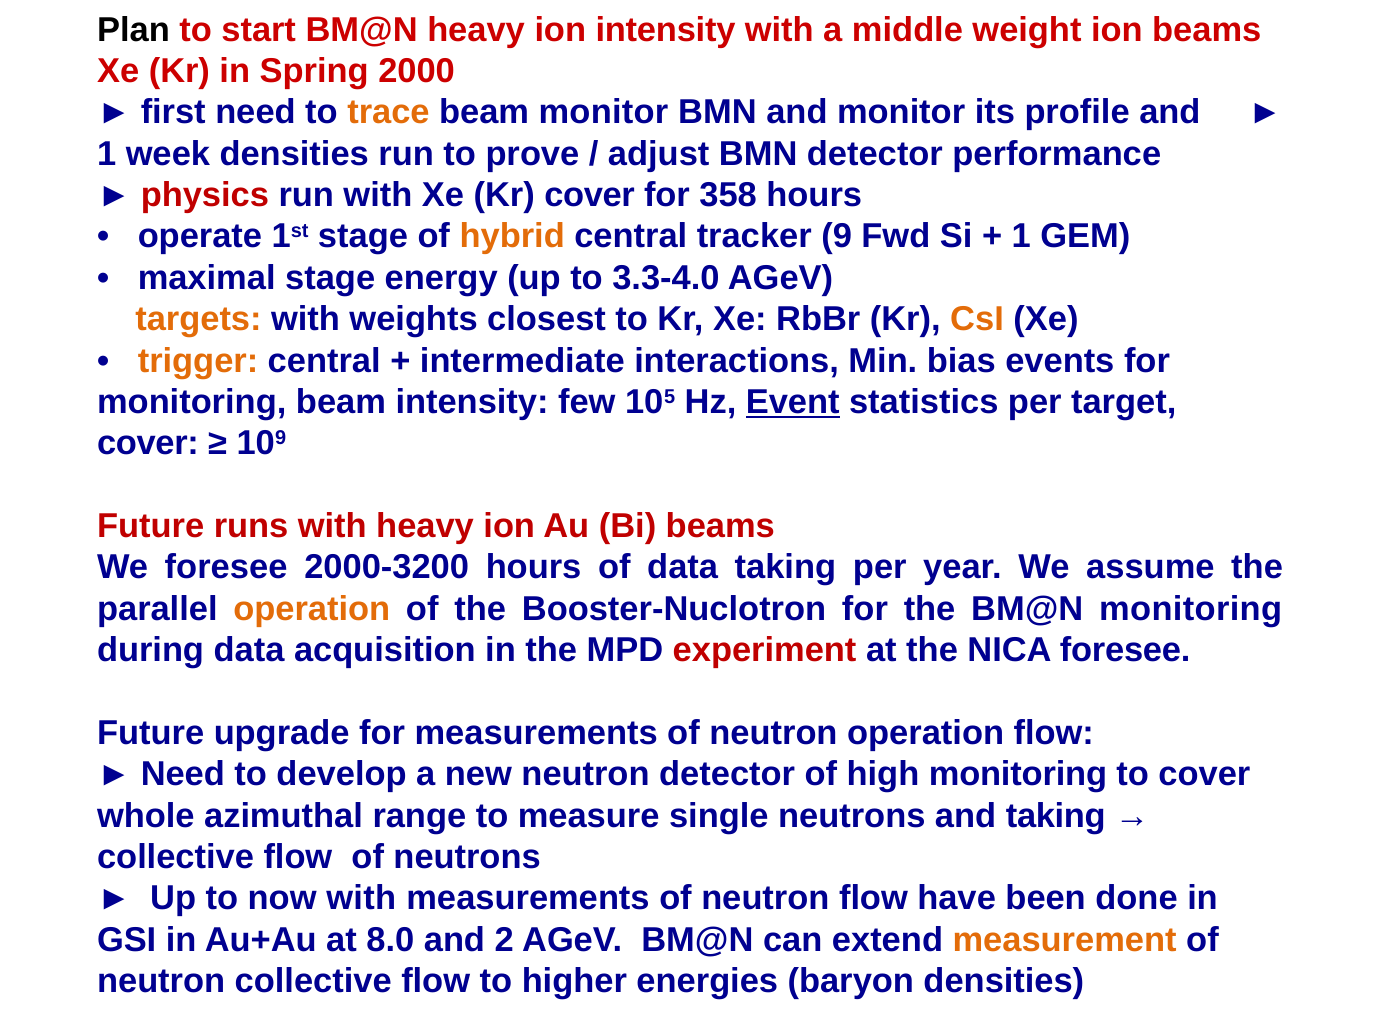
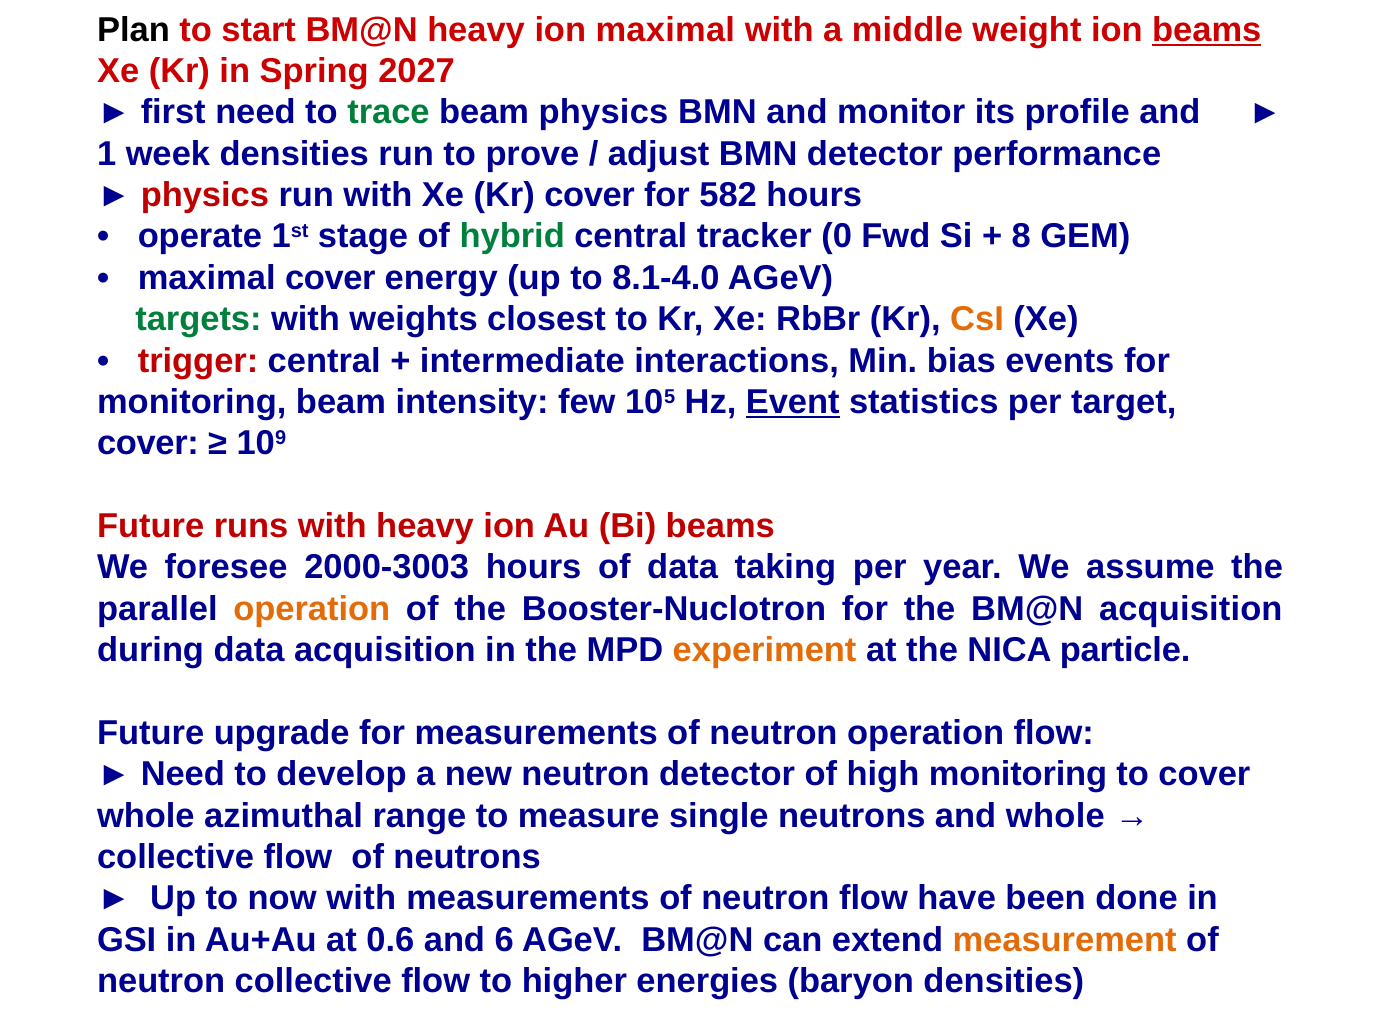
ion intensity: intensity -> maximal (665, 30)
beams underline: none -> present (1207, 30)
2000: 2000 -> 2027 (417, 71)
trace colour: orange -> green (388, 113)
beam monitor: monitor -> physics (603, 113)
358: 358 -> 582 (728, 195)
hybrid colour: orange -> green (512, 237)
9: 9 -> 0 (837, 237)
1: 1 -> 8 (1021, 237)
maximal stage: stage -> cover (330, 278)
3.3-4.0: 3.3-4.0 -> 8.1-4.0 (666, 278)
targets colour: orange -> green (198, 319)
trigger colour: orange -> red (198, 361)
2000-3200: 2000-3200 -> 2000-3003 (387, 568)
BM@N monitoring: monitoring -> acquisition (1191, 609)
experiment colour: red -> orange (765, 650)
NICA foresee: foresee -> particle (1125, 650)
and taking: taking -> whole (1055, 816)
8.0: 8.0 -> 0.6 (390, 940)
2: 2 -> 6 (504, 940)
